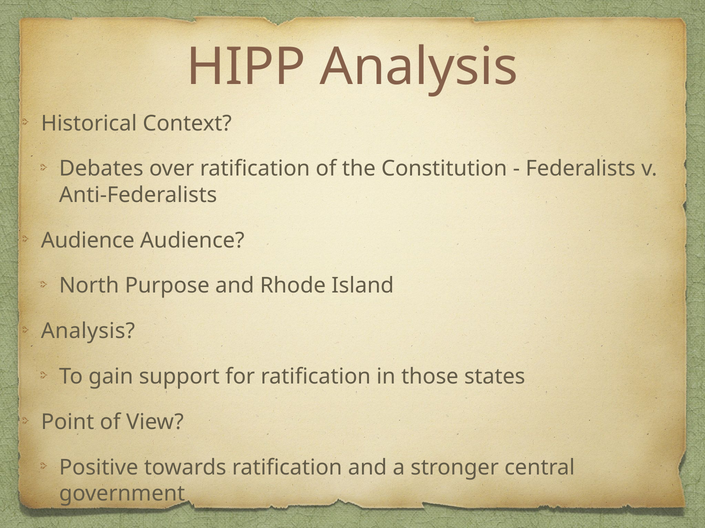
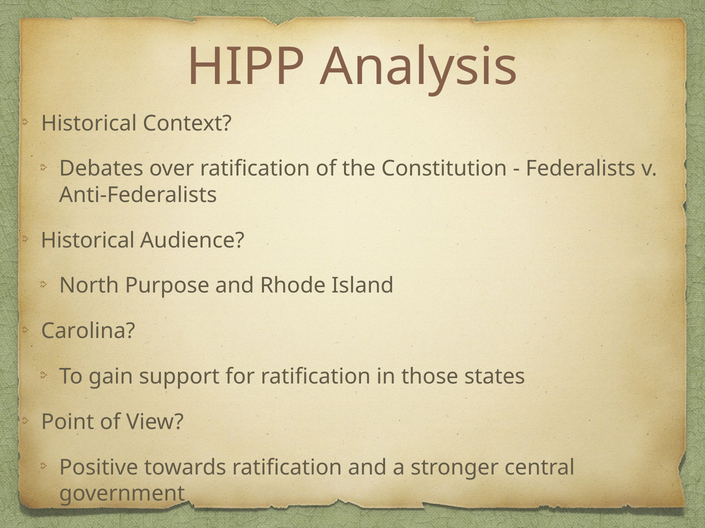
Audience: Audience -> Historical (88, 241)
Analysis: Analysis -> Carolina (88, 332)
